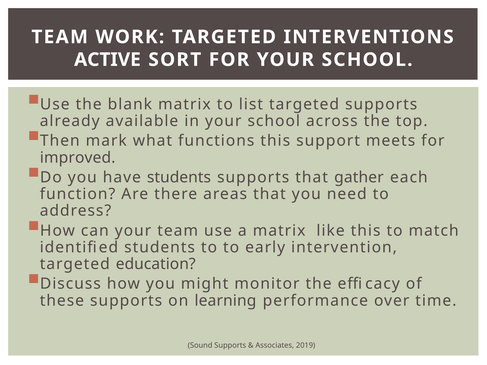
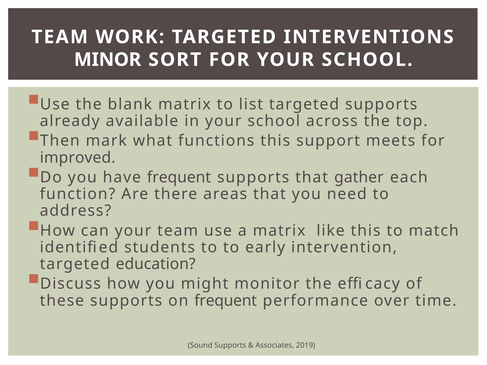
ACTIVE: ACTIVE -> MINOR (108, 60)
have students: students -> frequent (179, 177)
on learning: learning -> frequent (226, 301)
